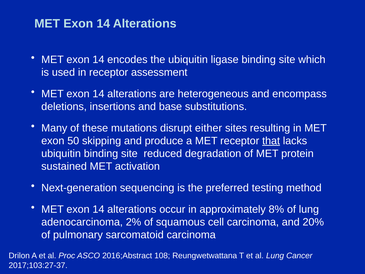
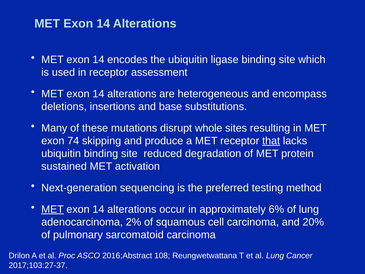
either: either -> whole (209, 128)
50: 50 -> 74 (73, 141)
MET underline: none -> present (53, 209)
8%: 8% -> 6% (276, 209)
